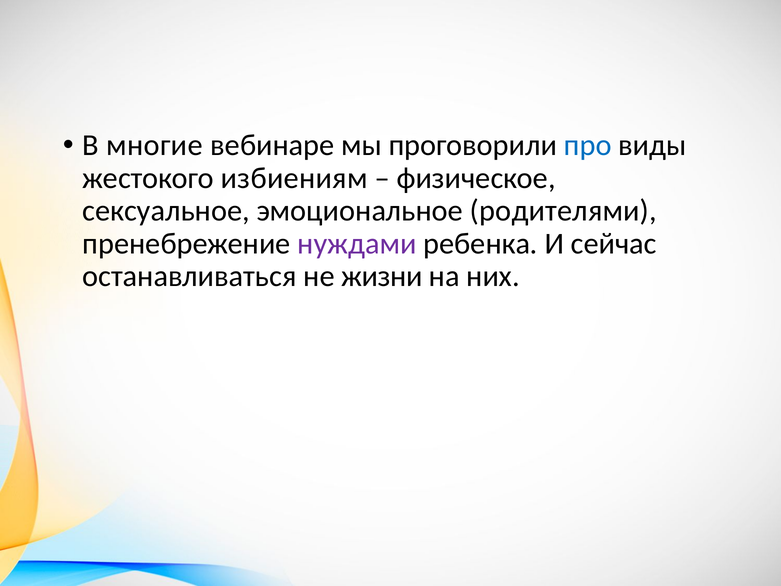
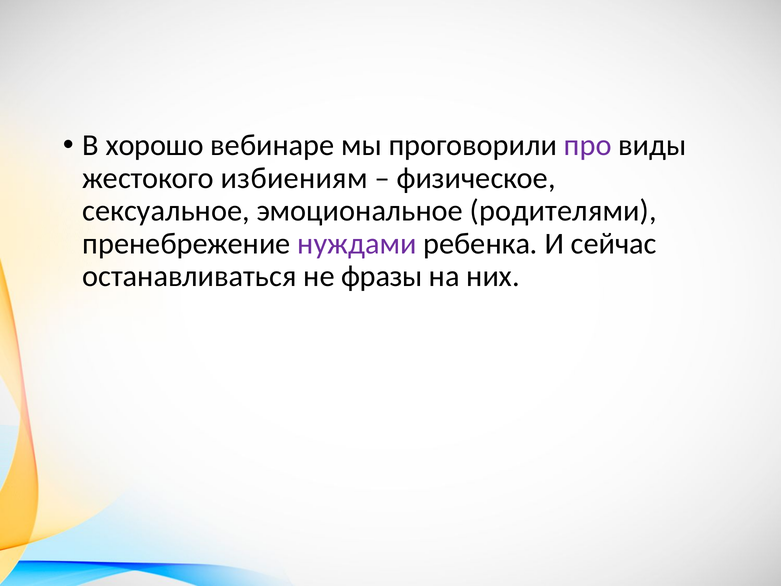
многие: многие -> хорошо (155, 145)
про colour: blue -> purple (588, 145)
жизни: жизни -> фразы (382, 276)
